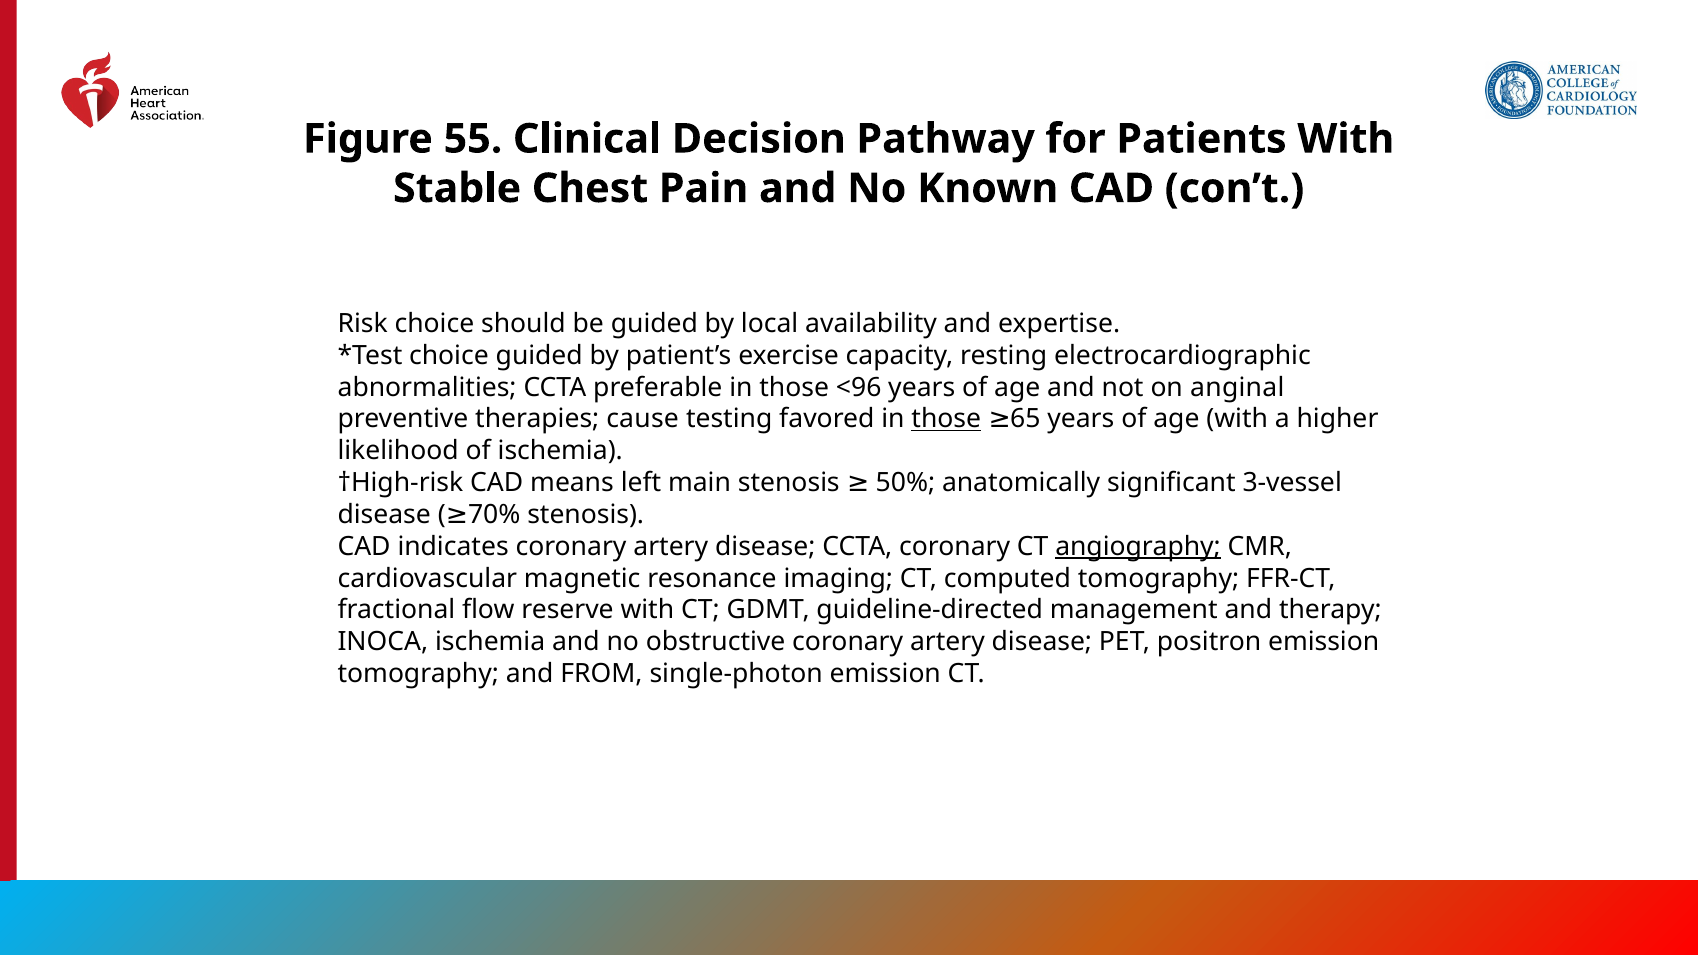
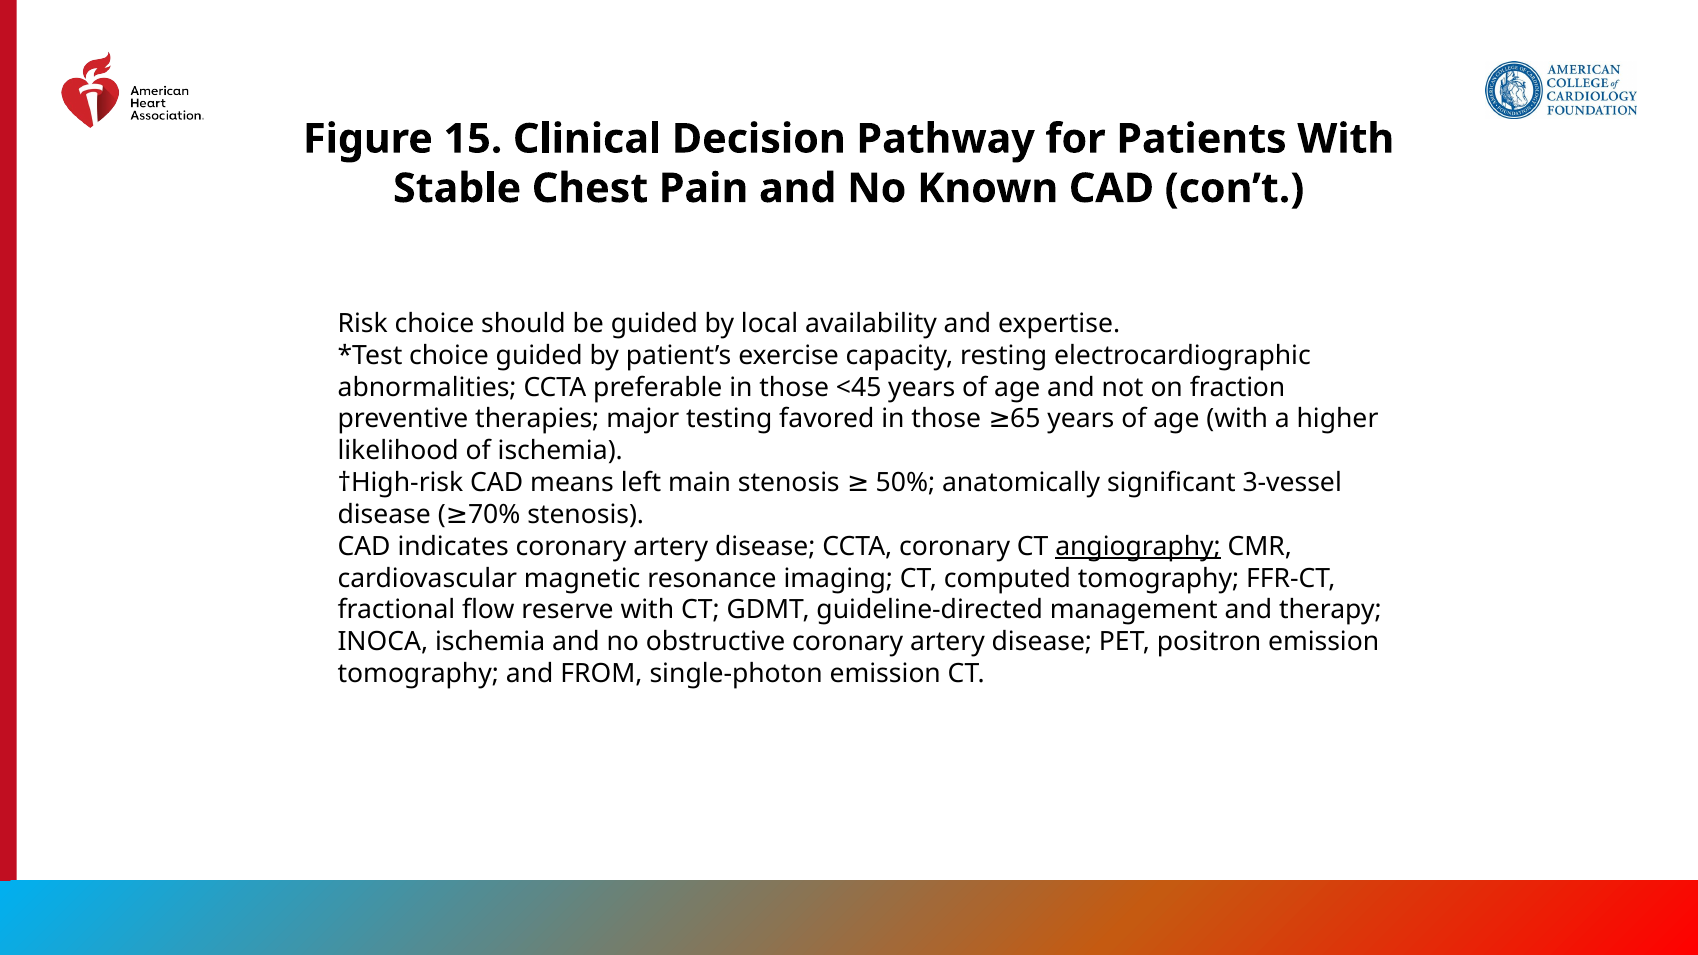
55: 55 -> 15 (473, 139)
<96: <96 -> <45 (859, 387)
anginal: anginal -> fraction (1238, 387)
cause: cause -> major (643, 419)
those underline: present -> none (946, 419)
